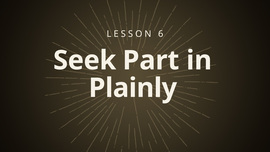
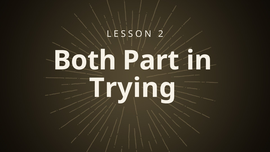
6: 6 -> 2 (161, 34)
Seek: Seek -> Both (85, 60)
Plainly: Plainly -> Trying (133, 88)
